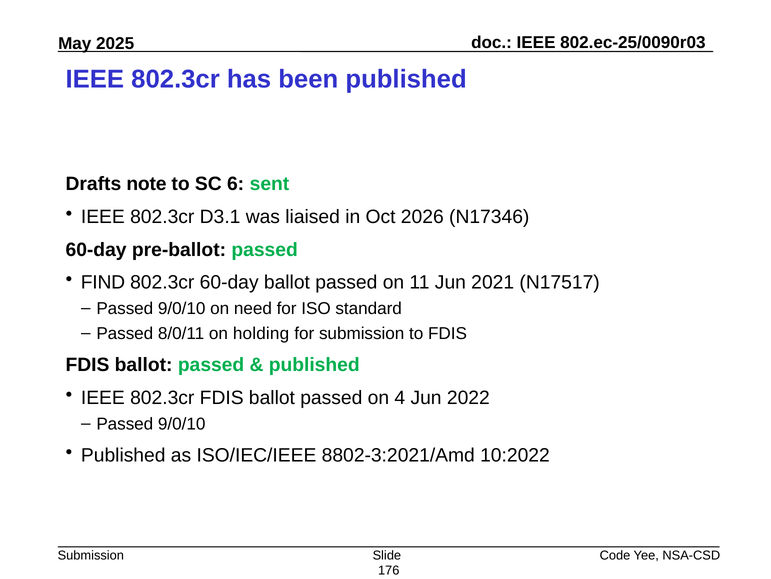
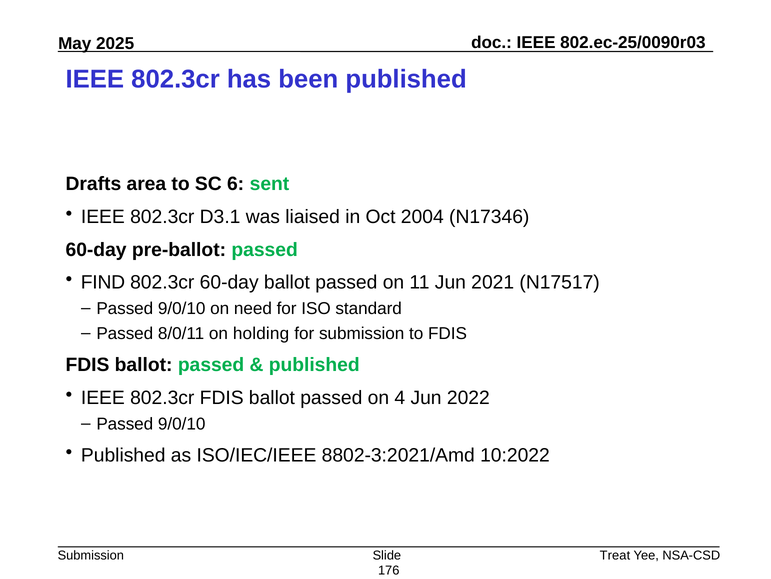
note: note -> area (146, 184)
2026: 2026 -> 2004 (422, 217)
Code: Code -> Treat (615, 555)
